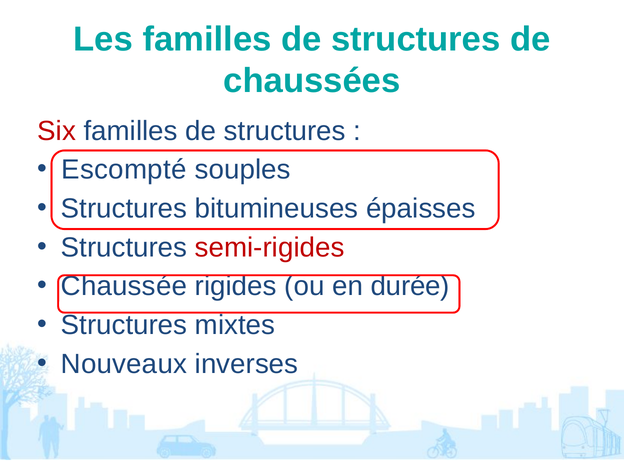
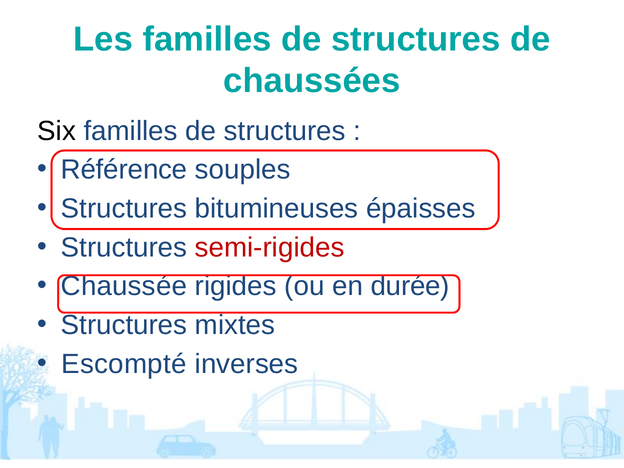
Six colour: red -> black (57, 131)
Escompté: Escompté -> Référence (124, 170)
Nouveaux: Nouveaux -> Escompté (124, 364)
